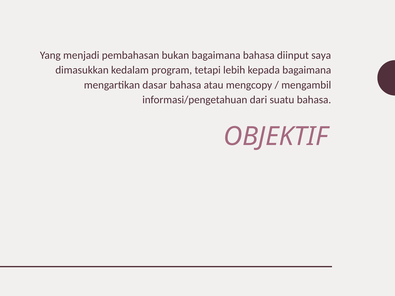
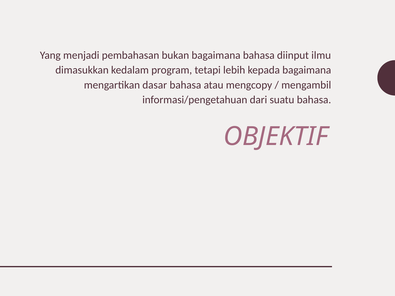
saya: saya -> ilmu (321, 55)
